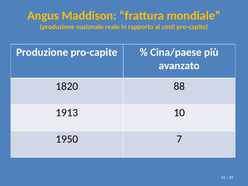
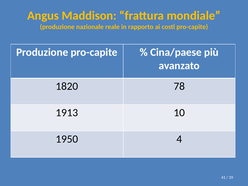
88: 88 -> 78 (179, 86)
7: 7 -> 4 (179, 139)
